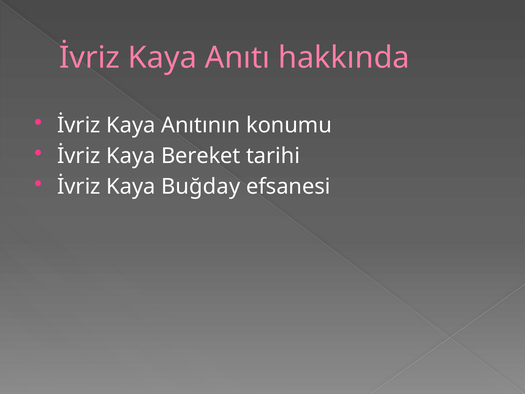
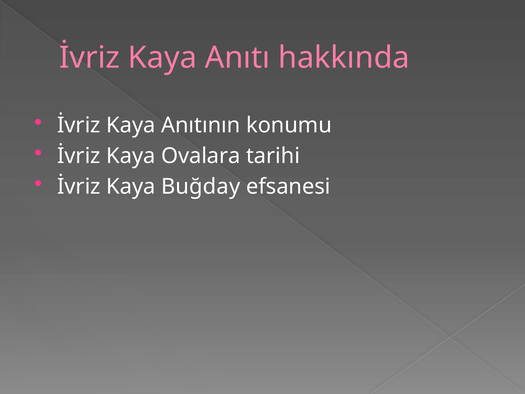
Bereket: Bereket -> Ovalara (201, 156)
